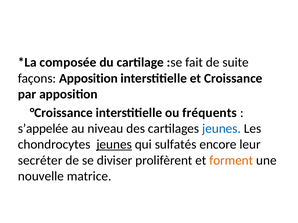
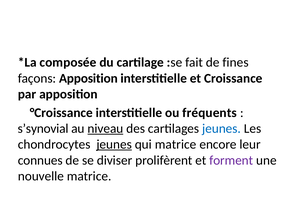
suite: suite -> fines (236, 63)
s’appelée: s’appelée -> s’synovial (43, 129)
niveau underline: none -> present (105, 129)
qui sulfatés: sulfatés -> matrice (176, 145)
secréter: secréter -> connues (40, 161)
forment colour: orange -> purple (231, 161)
